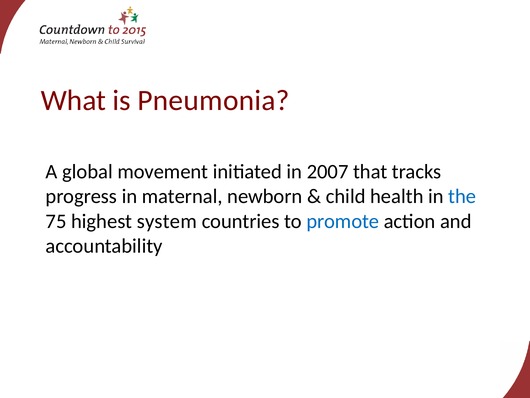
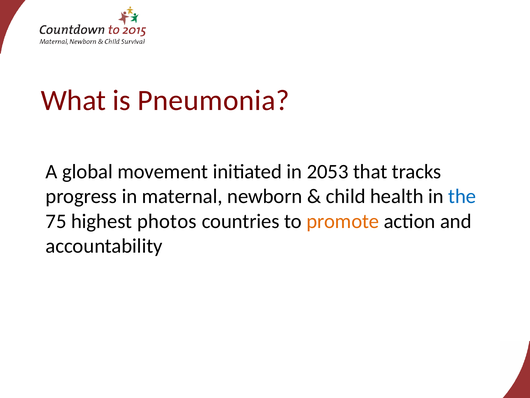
2007: 2007 -> 2053 (328, 172)
system: system -> photos (167, 221)
promote colour: blue -> orange (343, 221)
